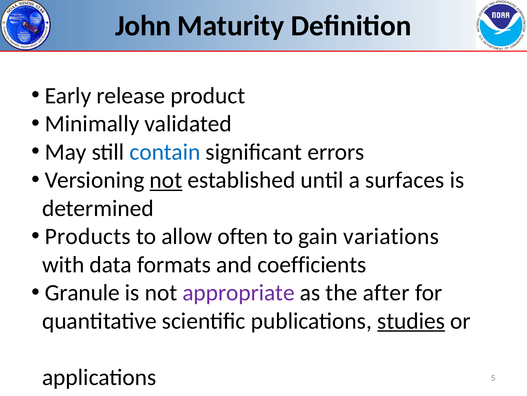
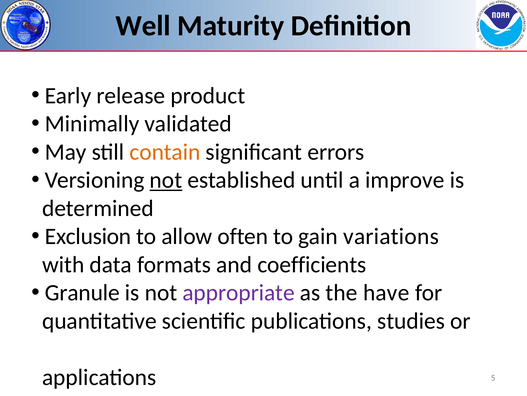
John: John -> Well (143, 26)
contain colour: blue -> orange (165, 152)
surfaces: surfaces -> improve (405, 180)
Products: Products -> Exclusion (88, 236)
after: after -> have (386, 292)
studies underline: present -> none (411, 320)
